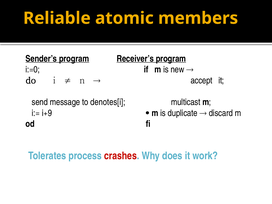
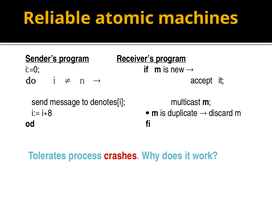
members: members -> machines (198, 18)
i+9: i+9 -> i+8 (47, 113)
